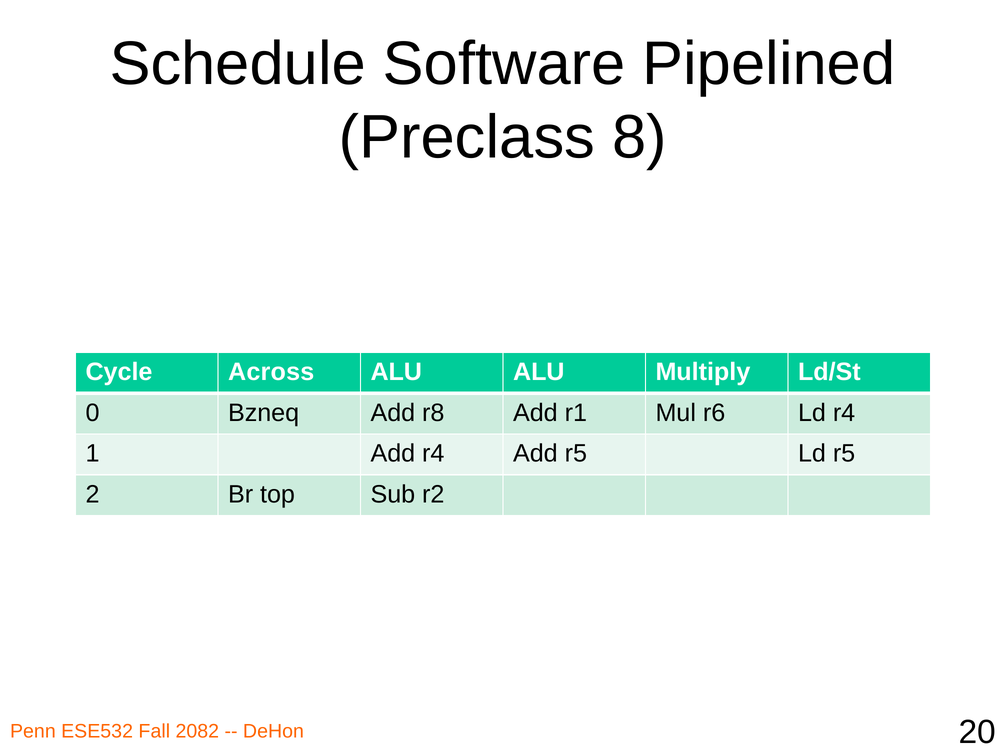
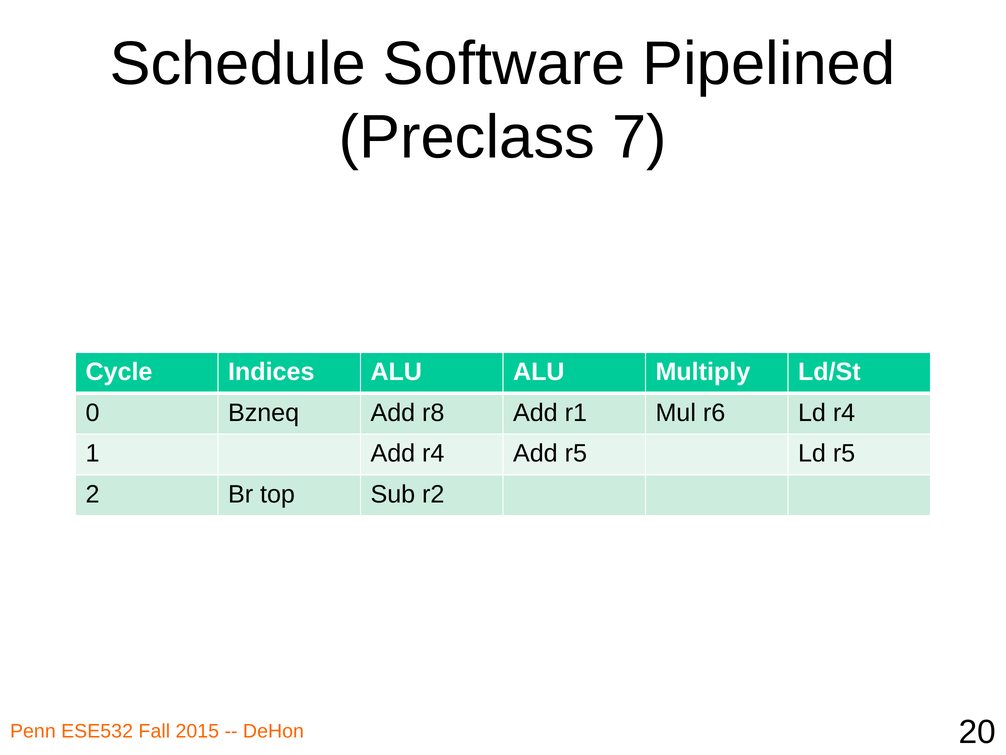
8: 8 -> 7 (639, 138)
Across: Across -> Indices (271, 372)
2082: 2082 -> 2015 (197, 731)
